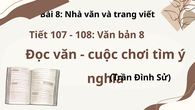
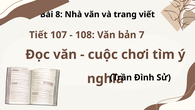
bản 8: 8 -> 7 (142, 35)
